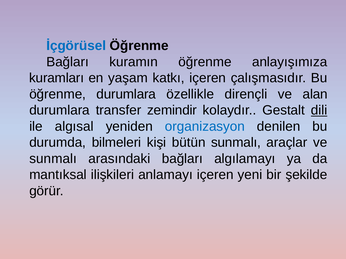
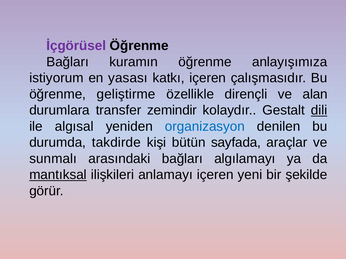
İçgörüsel colour: blue -> purple (76, 46)
kuramları: kuramları -> istiyorum (56, 78)
yaşam: yaşam -> yasası (128, 78)
öğrenme durumlara: durumlara -> geliştirme (126, 94)
bilmeleri: bilmeleri -> takdirde (116, 143)
bütün sunmalı: sunmalı -> sayfada (236, 143)
mantıksal underline: none -> present (58, 175)
